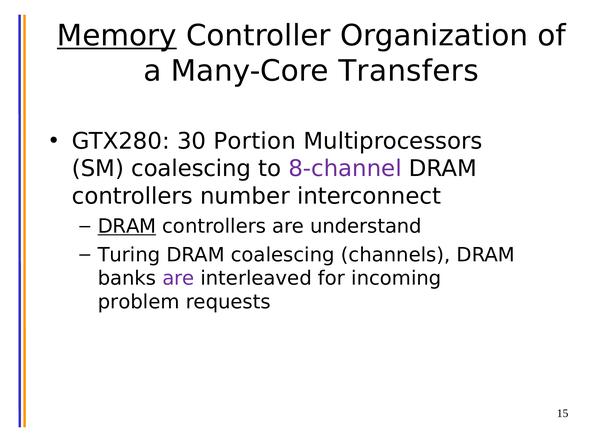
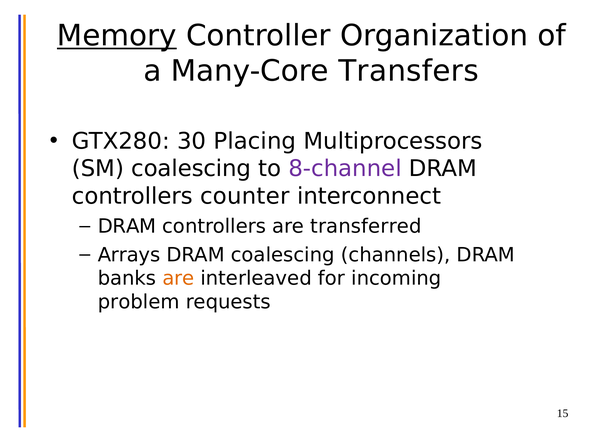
Portion: Portion -> Placing (255, 141)
number: number -> counter (245, 196)
DRAM underline: present -> none (127, 226)
understand: understand -> transferred (366, 226)
Turing: Turing -> Arrays (129, 255)
are colour: purple -> orange (178, 278)
